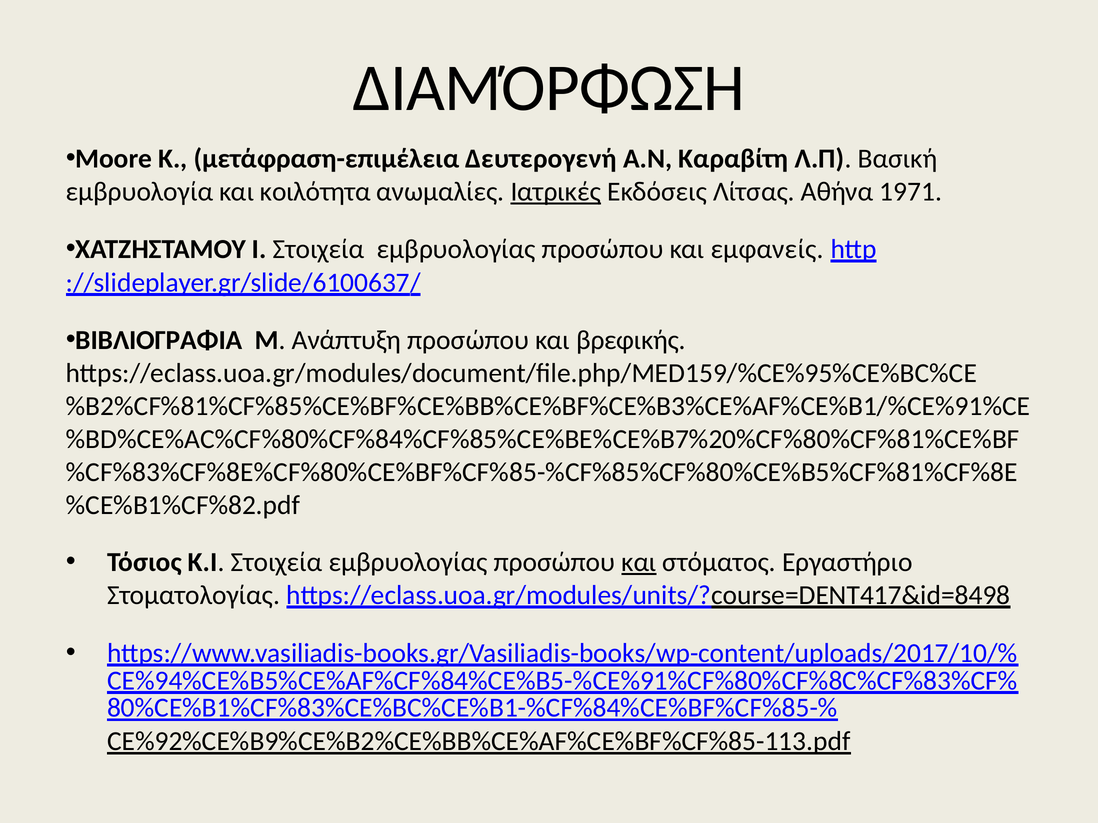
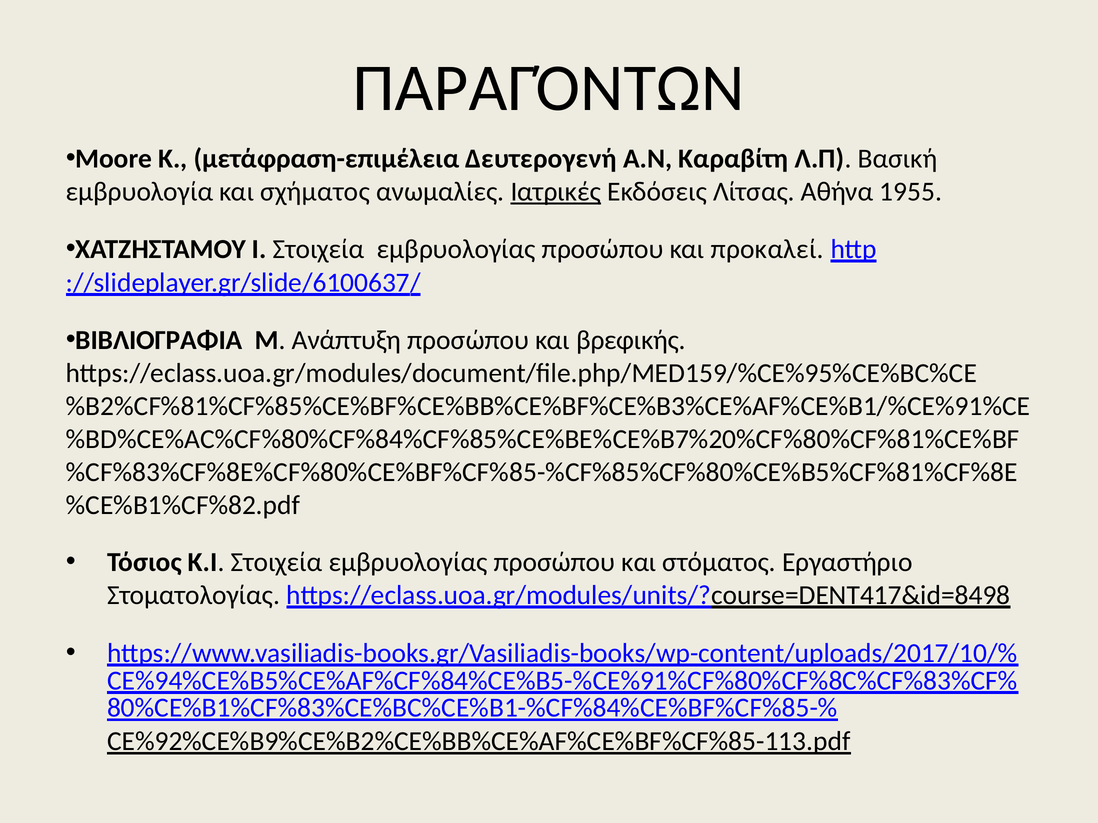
ΔΙΑΜΌΡΦΩΣΗ: ΔΙΑΜΌΡΦΩΣΗ -> ΠΑΡΑΓΌΝΤΩΝ (549, 88)
κοιλότητα: κοιλότητα -> σχήματος (315, 192)
1971: 1971 -> 1955 (911, 192)
εμφανείς: εμφανείς -> προκαλεί (767, 249)
και underline: present -> none (639, 563)
